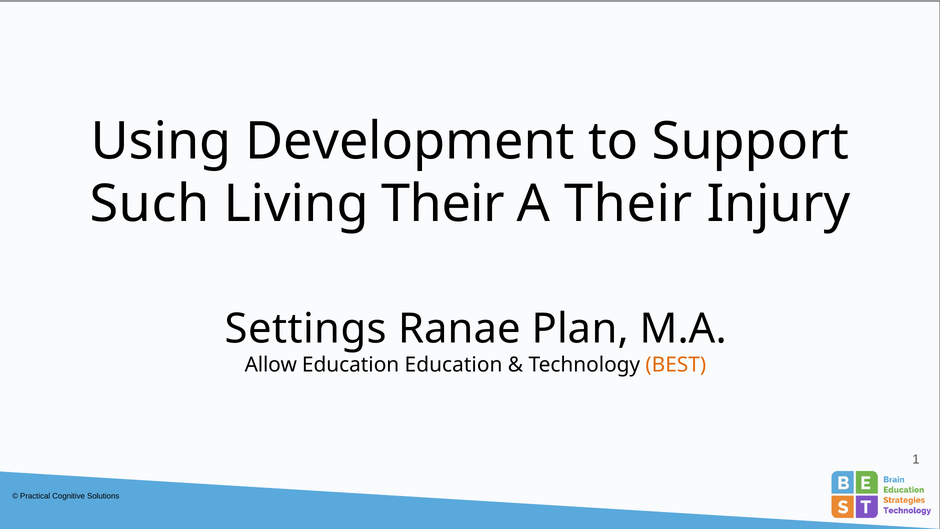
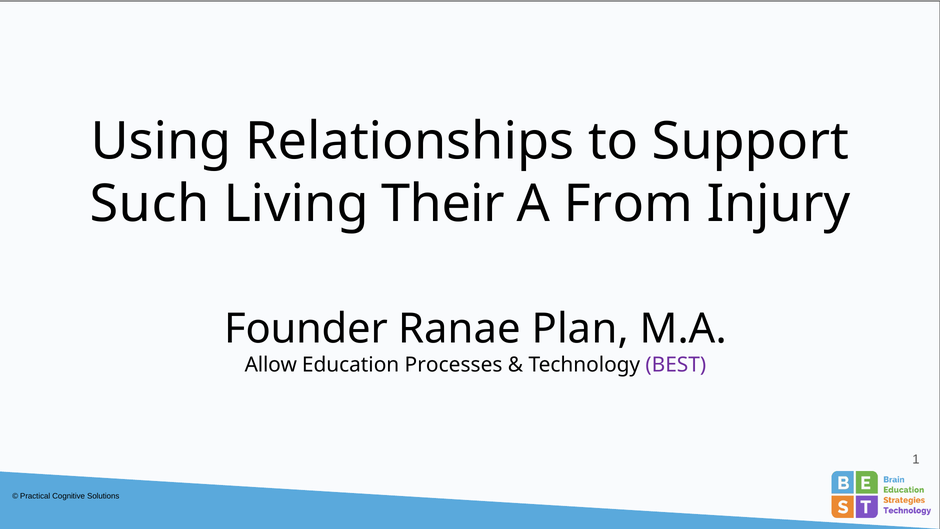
Development: Development -> Relationships (410, 141)
A Their: Their -> From (628, 204)
Settings: Settings -> Founder (306, 329)
Education Education: Education -> Processes (454, 365)
BEST colour: orange -> purple (676, 365)
